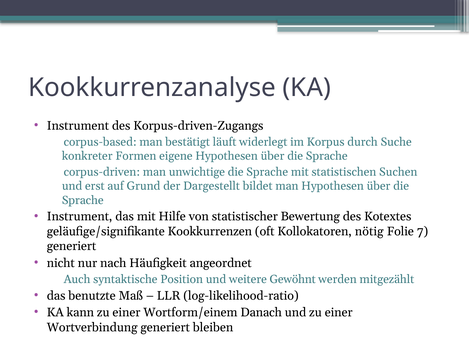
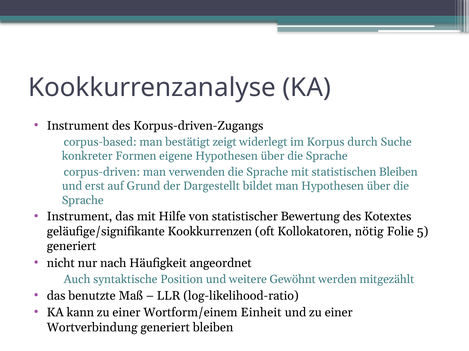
läuft: läuft -> zeigt (225, 142)
unwichtige: unwichtige -> verwenden (197, 172)
statistischen Suchen: Suchen -> Bleiben (398, 172)
7: 7 -> 5 (423, 232)
Danach: Danach -> Einheit (261, 313)
